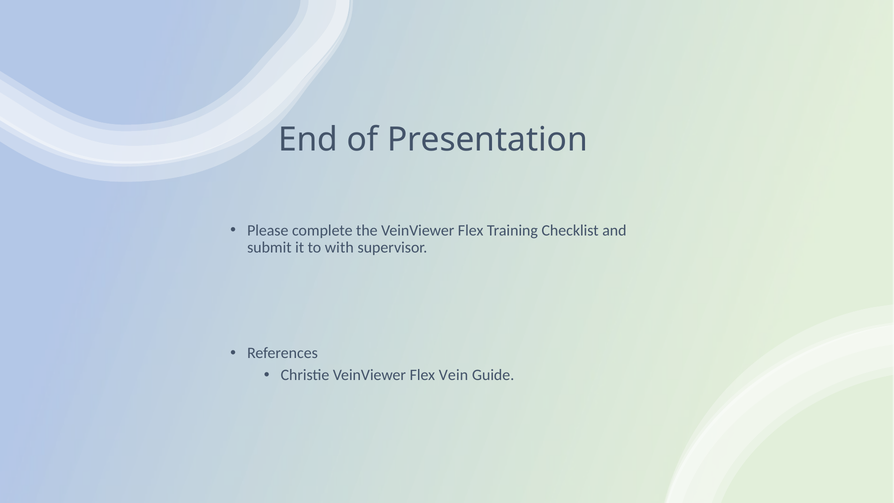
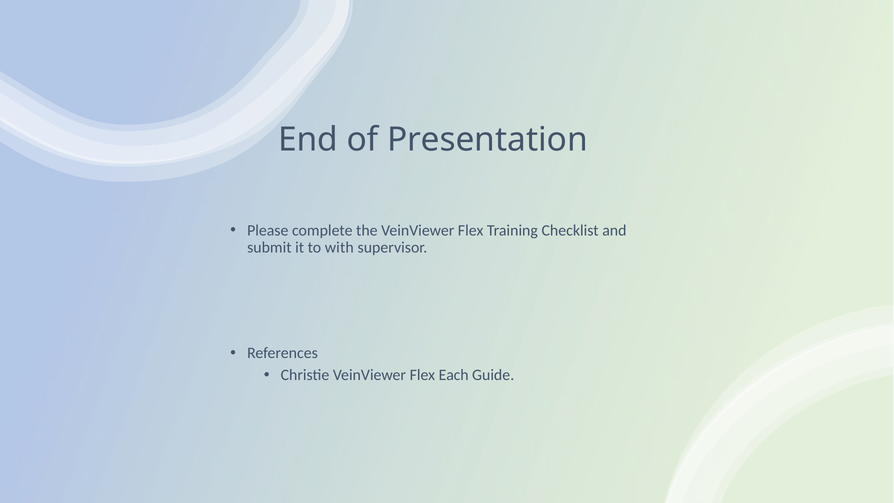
Vein: Vein -> Each (454, 375)
